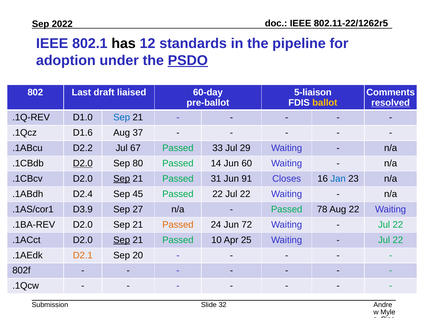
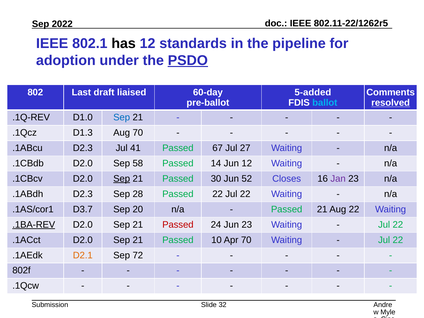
5-liaison: 5-liaison -> 5-added (313, 92)
ballot colour: yellow -> light blue (325, 103)
D1.6: D1.6 -> D1.3 (83, 133)
Aug 37: 37 -> 70 (138, 133)
.1ABcu D2.2: D2.2 -> D2.3 (83, 148)
67: 67 -> 41 (135, 148)
33: 33 -> 67 (218, 148)
29: 29 -> 27 (245, 148)
D2.0 underline: present -> none (83, 163)
80: 80 -> 58 (138, 163)
Jun 60: 60 -> 12 (247, 163)
31: 31 -> 30 (216, 179)
91: 91 -> 52 (247, 179)
Jan colour: blue -> purple (338, 179)
.1ABdh D2.4: D2.4 -> D2.3 (83, 194)
45: 45 -> 28 (138, 194)
D3.9: D3.9 -> D3.7 (83, 209)
27: 27 -> 20 (138, 209)
Passed 78: 78 -> 21 (322, 209)
.1BA-REV underline: none -> present (34, 225)
Passed colour: orange -> red (178, 225)
Jun 72: 72 -> 23 (247, 225)
Sep underline: present -> none (122, 240)
Apr 25: 25 -> 70 (246, 240)
20: 20 -> 72 (138, 255)
